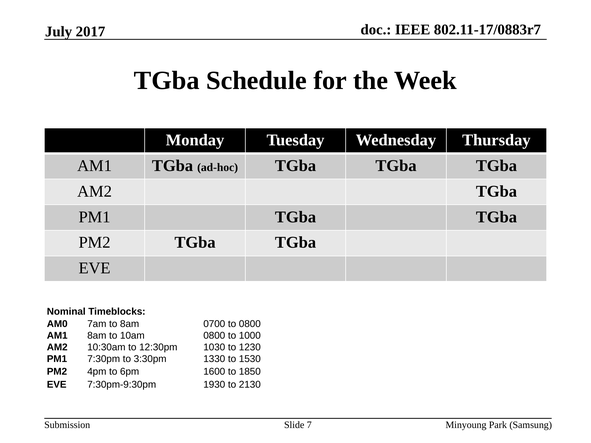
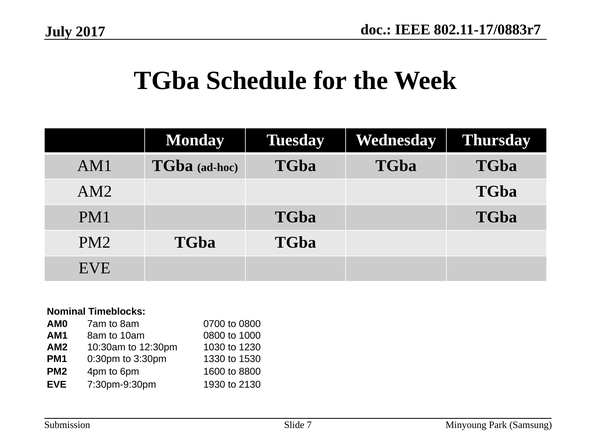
7:30pm: 7:30pm -> 0:30pm (104, 359)
1850: 1850 -> 8800 (250, 372)
